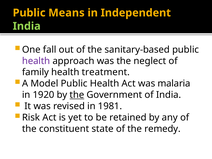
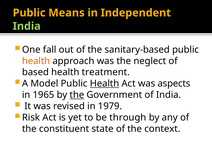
health colour: purple -> orange (36, 61)
family: family -> based (35, 72)
Health underline: none -> present (105, 84)
malaria: malaria -> aspects (174, 84)
1920: 1920 -> 1965 (44, 95)
1981: 1981 -> 1979 (110, 106)
retained: retained -> through (128, 117)
remedy: remedy -> context (162, 129)
